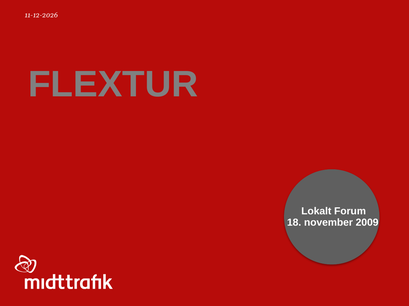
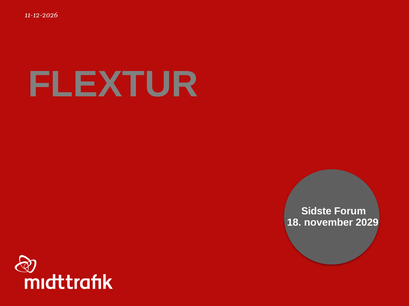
Lokalt: Lokalt -> Sidste (316, 212)
2009: 2009 -> 2029 (367, 223)
